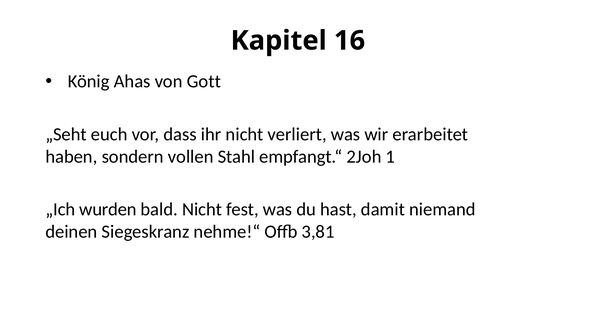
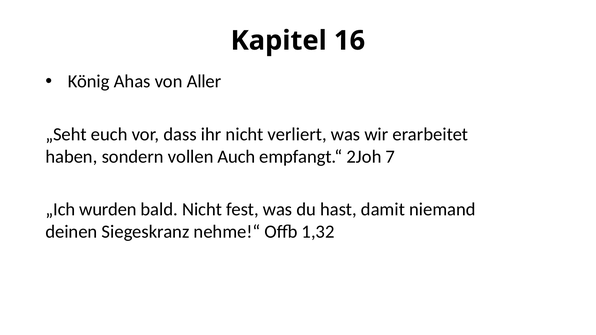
Gott: Gott -> Aller (204, 81)
Stahl: Stahl -> Auch (236, 157)
1: 1 -> 7 (390, 157)
3,81: 3,81 -> 1,32 (318, 232)
